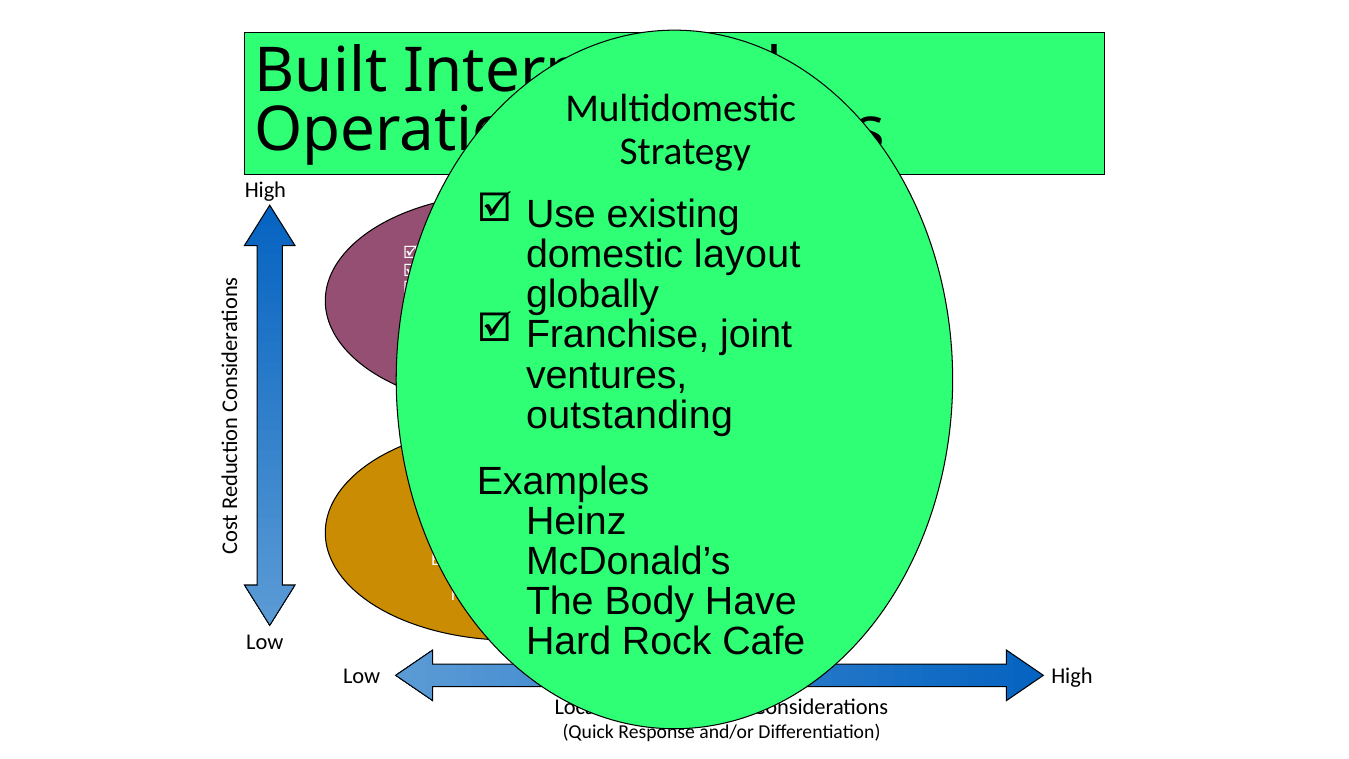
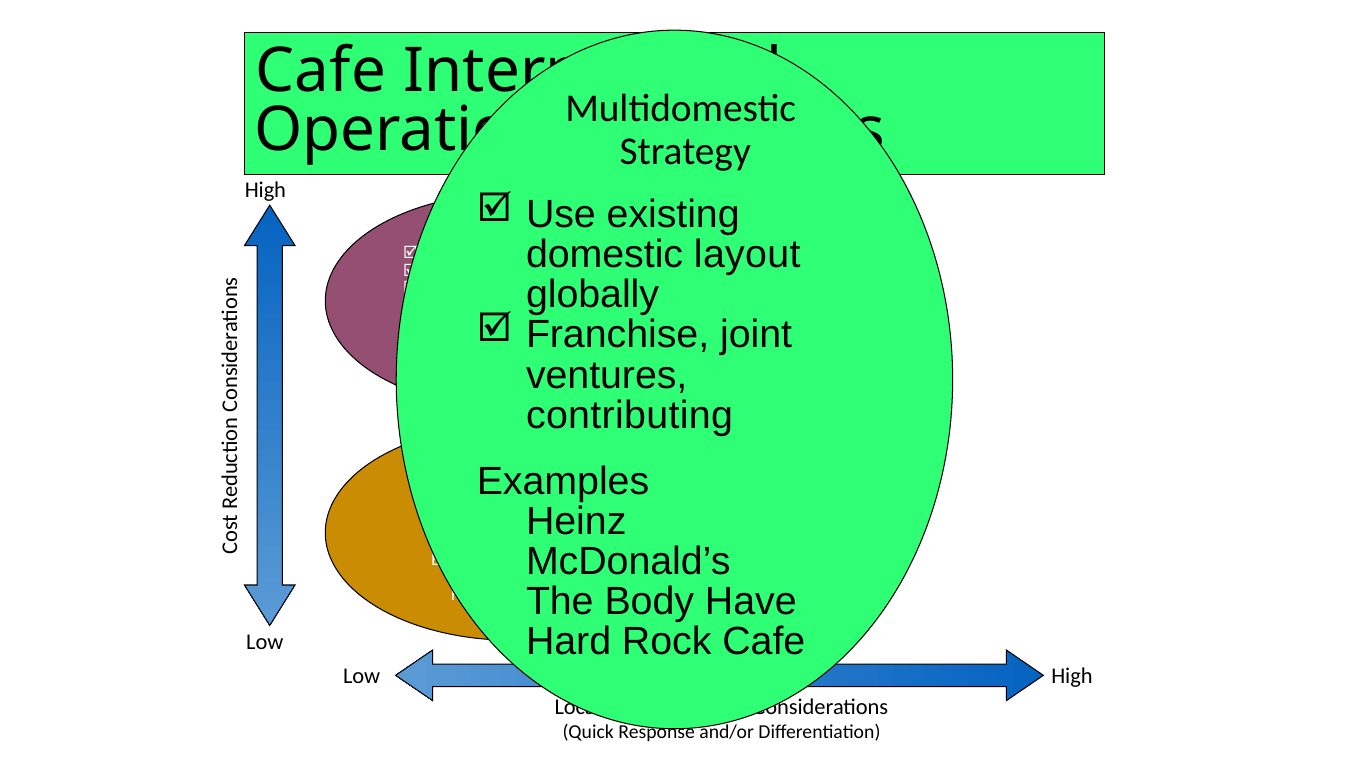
Built: Built -> Cafe (321, 71)
outstanding: outstanding -> contributing (629, 415)
